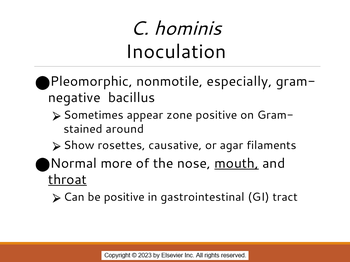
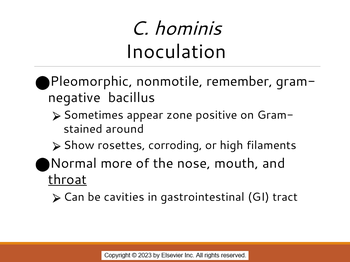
especially: especially -> remember (239, 82)
causative: causative -> corroding (175, 146)
agar: agar -> high (231, 146)
mouth underline: present -> none (237, 164)
be positive: positive -> cavities (124, 197)
